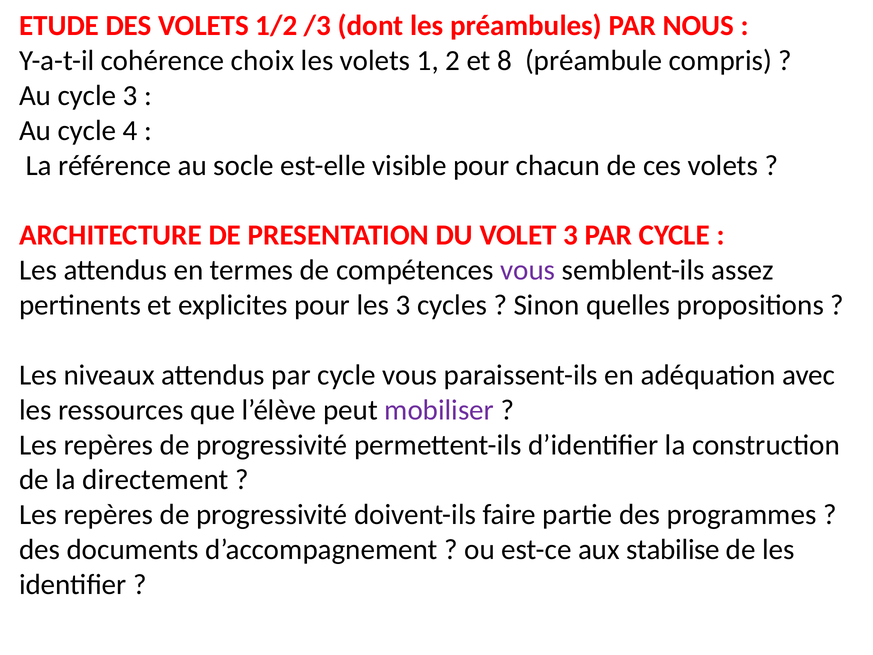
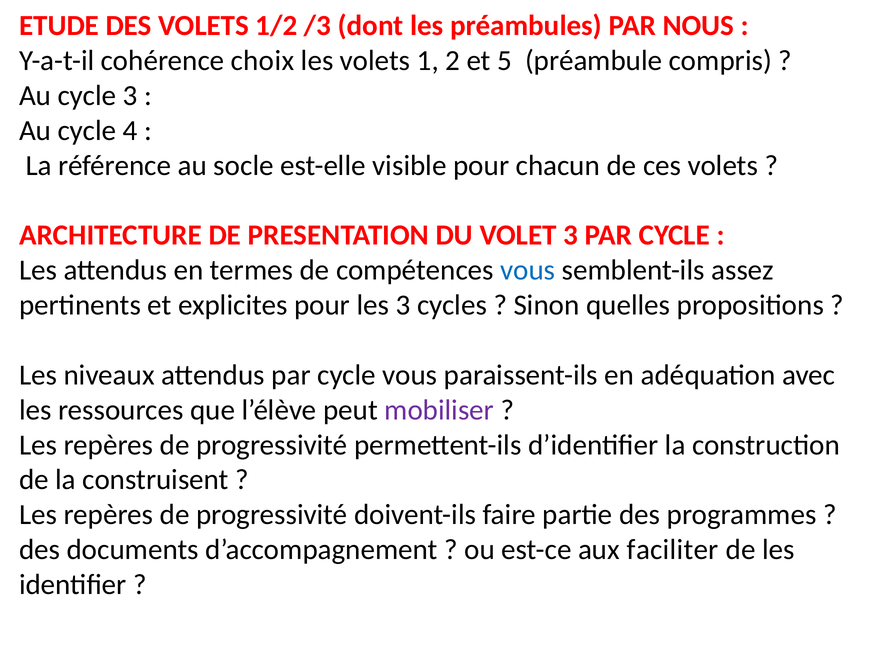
8: 8 -> 5 (505, 61)
vous colour: purple -> blue (528, 270)
directement: directement -> construisent (156, 480)
stabilise: stabilise -> faciliter (673, 549)
